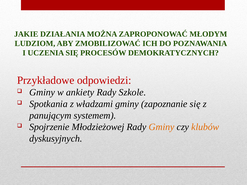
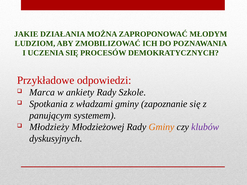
Gminy: Gminy -> Marca (42, 93)
Spojrzenie: Spojrzenie -> Młodzieży (49, 127)
klubów colour: orange -> purple (205, 127)
